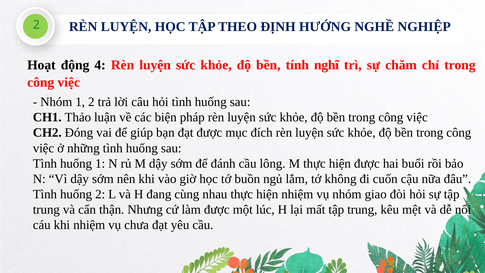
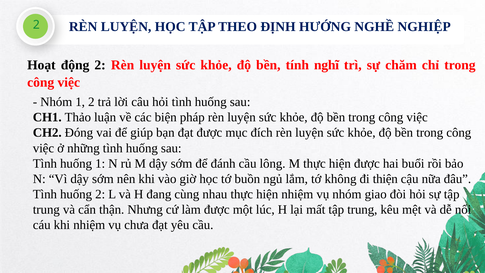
động 4: 4 -> 2 (100, 65)
cuốn: cuốn -> thiện (385, 179)
